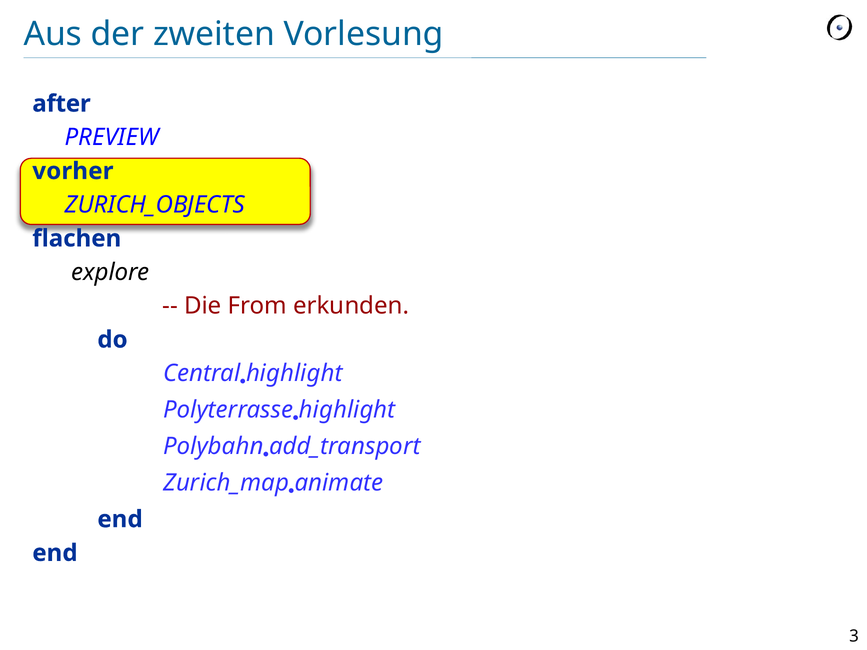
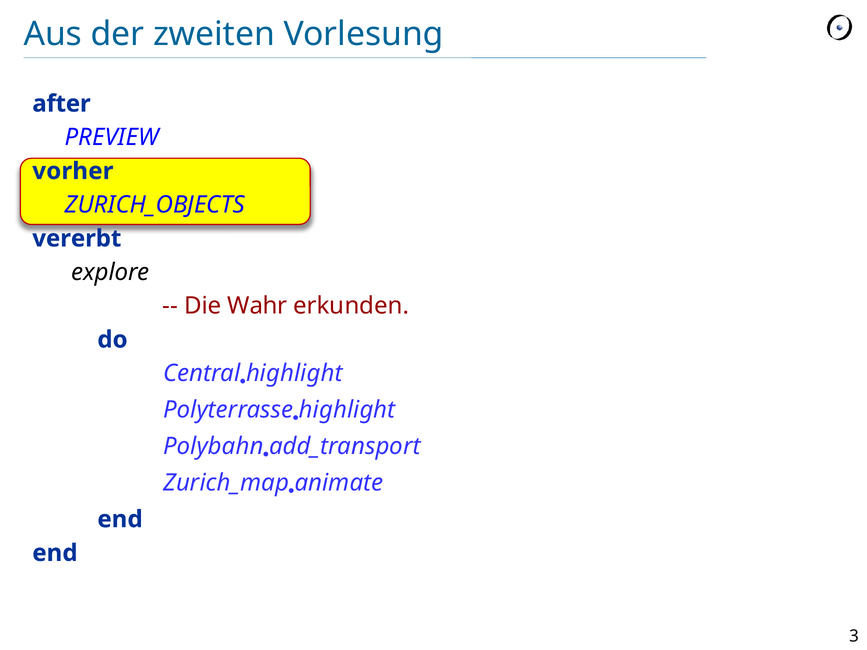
flachen: flachen -> vererbt (77, 239)
From: From -> Wahr (257, 306)
